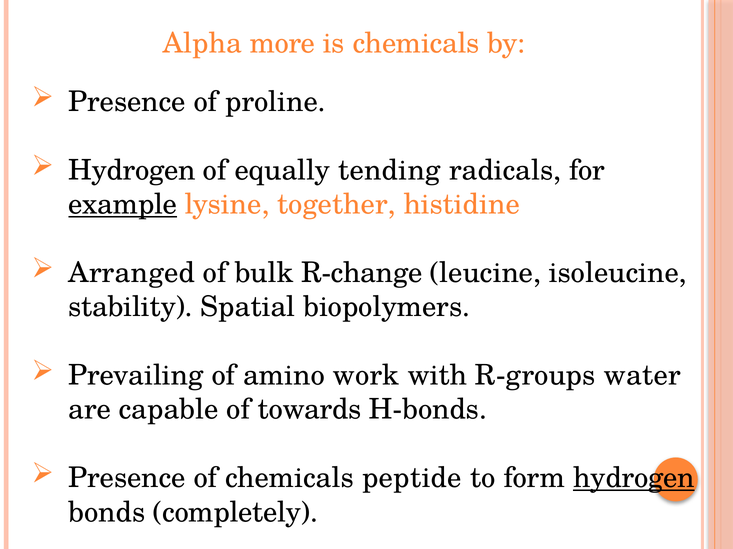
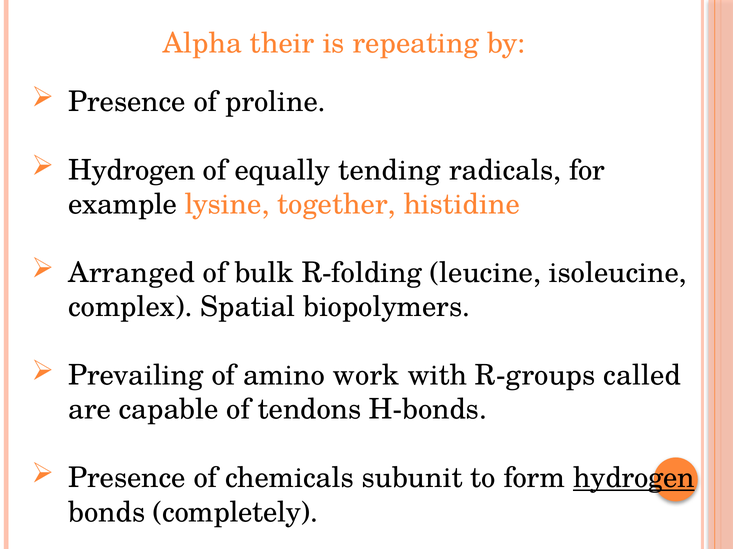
more: more -> their (282, 44)
is chemicals: chemicals -> repeating (416, 44)
example underline: present -> none (123, 205)
R-change: R-change -> R-folding (362, 273)
stability: stability -> complex (130, 307)
water: water -> called (642, 376)
towards: towards -> tendons (310, 410)
peptide: peptide -> subunit (412, 479)
